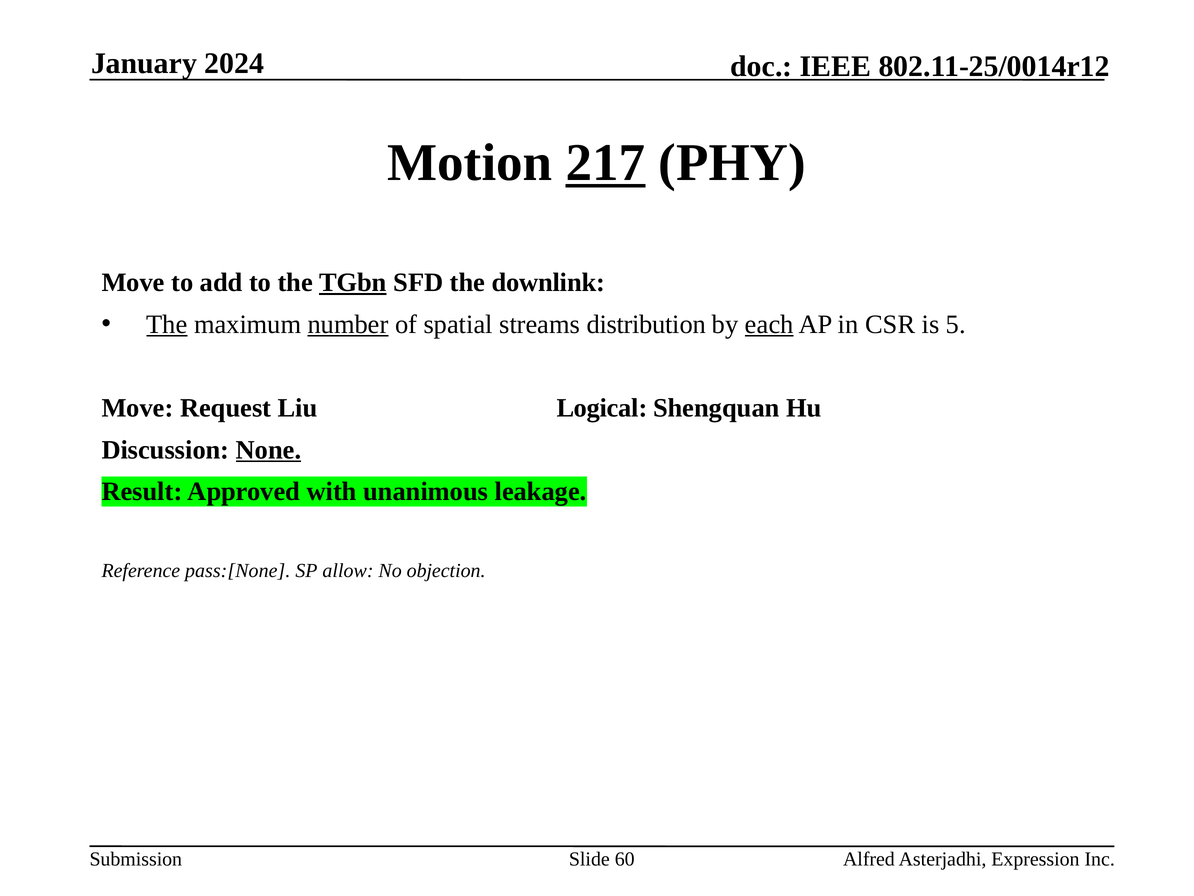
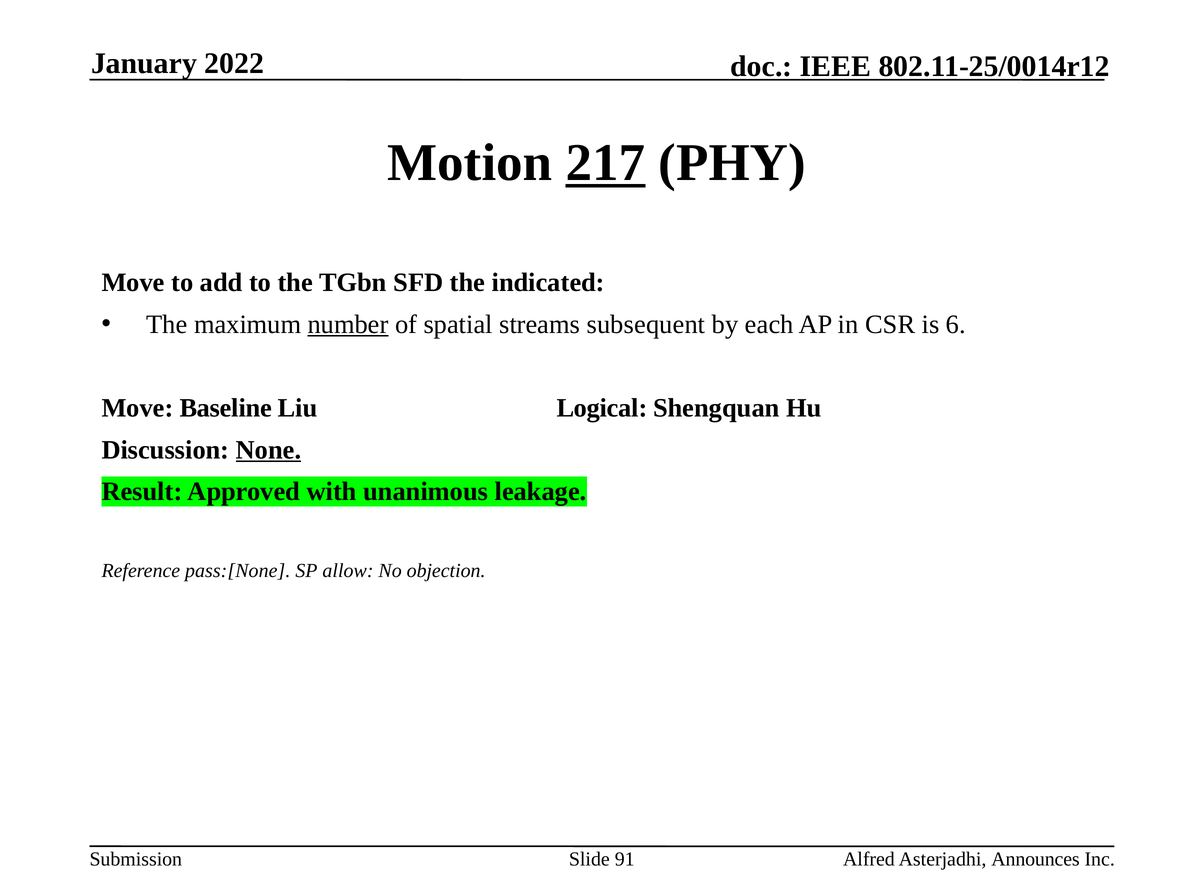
2024: 2024 -> 2022 (234, 63)
TGbn underline: present -> none (353, 282)
downlink: downlink -> indicated (548, 282)
The underline: present -> none (167, 324)
distribution: distribution -> subsequent (646, 324)
each underline: present -> none (769, 324)
5: 5 -> 6 (956, 324)
Request: Request -> Baseline (226, 408)
60: 60 -> 91 (625, 859)
Expression: Expression -> Announces (1036, 859)
